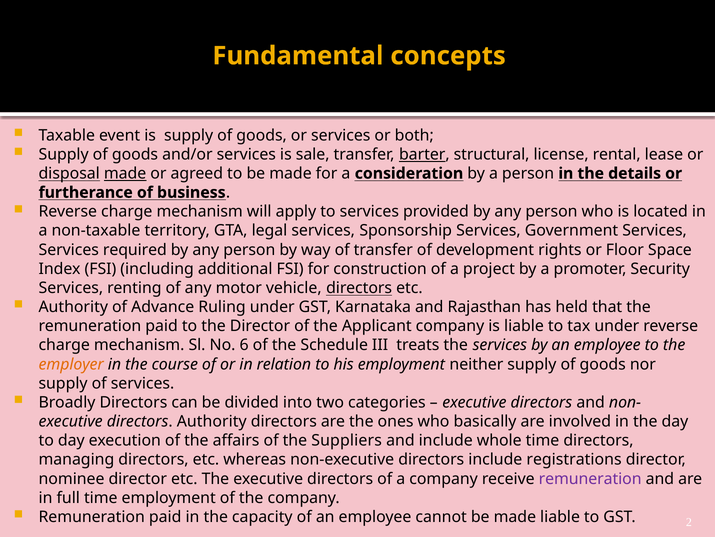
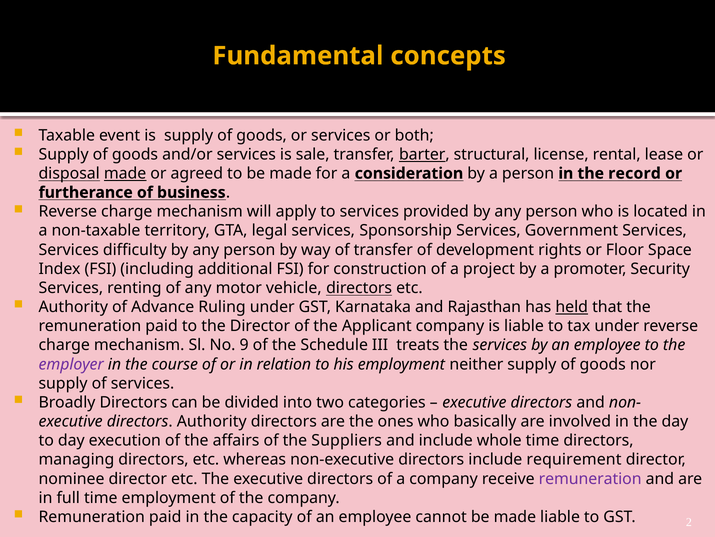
details: details -> record (635, 173)
required: required -> difficulty (135, 249)
held underline: none -> present (572, 307)
6: 6 -> 9 (244, 345)
employer colour: orange -> purple (71, 364)
registrations: registrations -> requirement (574, 459)
